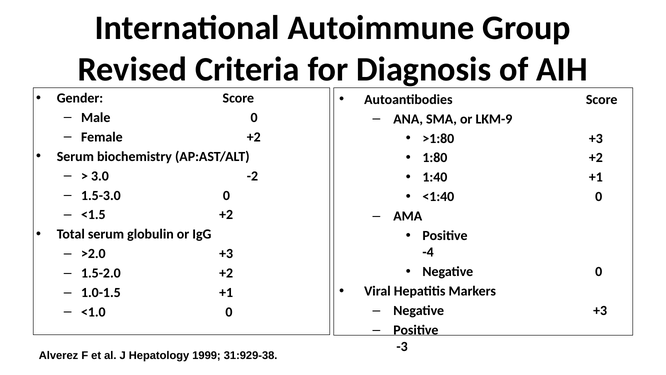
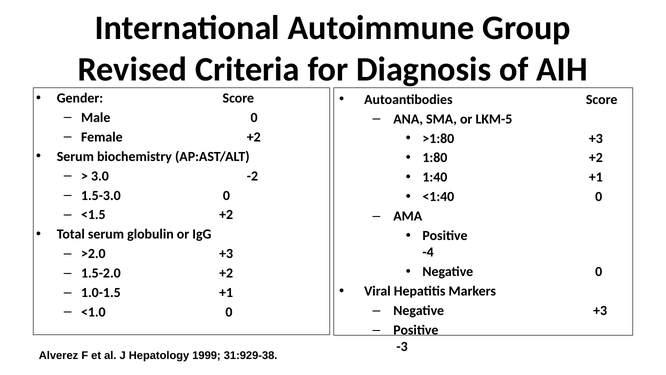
LKM-9: LKM-9 -> LKM-5 (494, 119)
